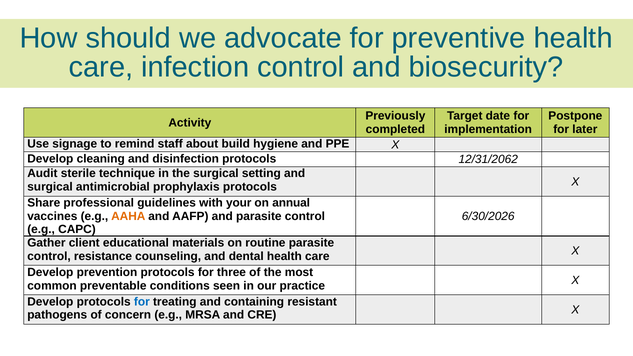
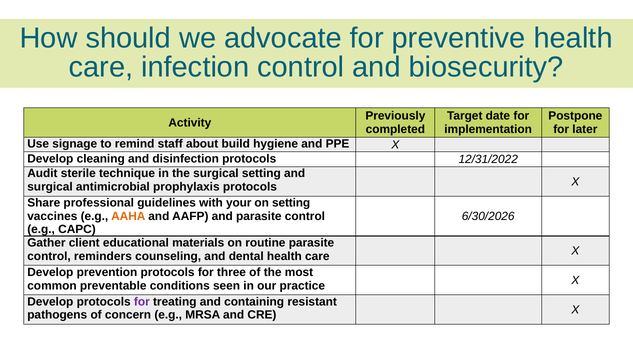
12/31/2062: 12/31/2062 -> 12/31/2022 (488, 160)
on annual: annual -> setting (291, 203)
resistance: resistance -> reminders (103, 256)
for colour: blue -> purple (142, 302)
